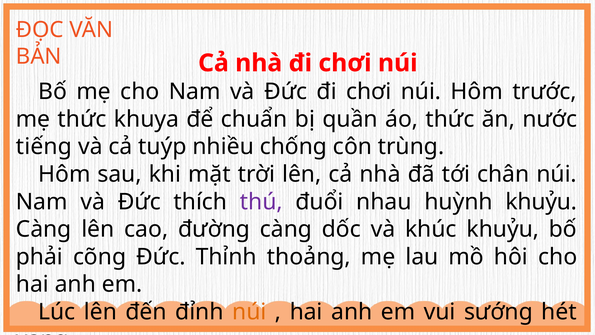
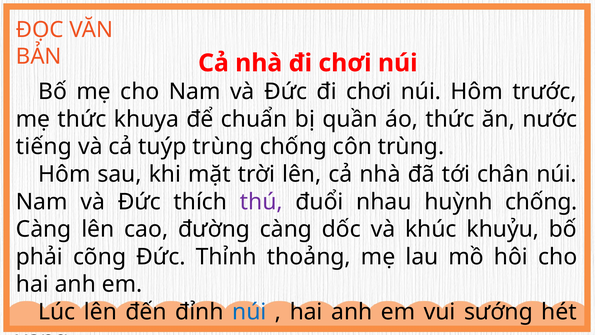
tuýp nhiều: nhiều -> trùng (223, 147)
huỳnh khuỷu: khuỷu -> chống (541, 202)
núi colour: orange -> blue (249, 312)
